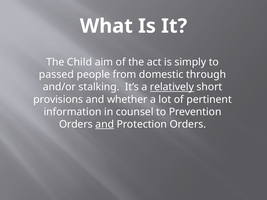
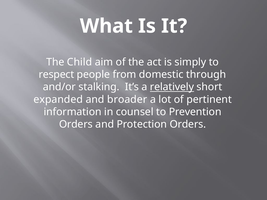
passed: passed -> respect (56, 75)
provisions: provisions -> expanded (58, 100)
whether: whether -> broader (127, 100)
and underline: present -> none (105, 124)
